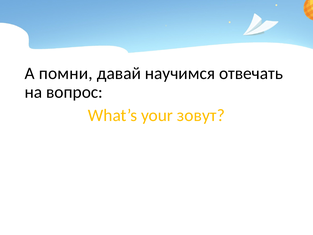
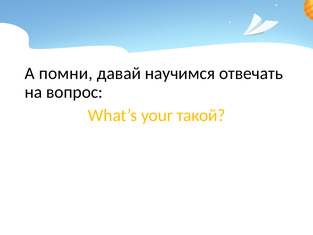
зовут: зовут -> такой (201, 115)
